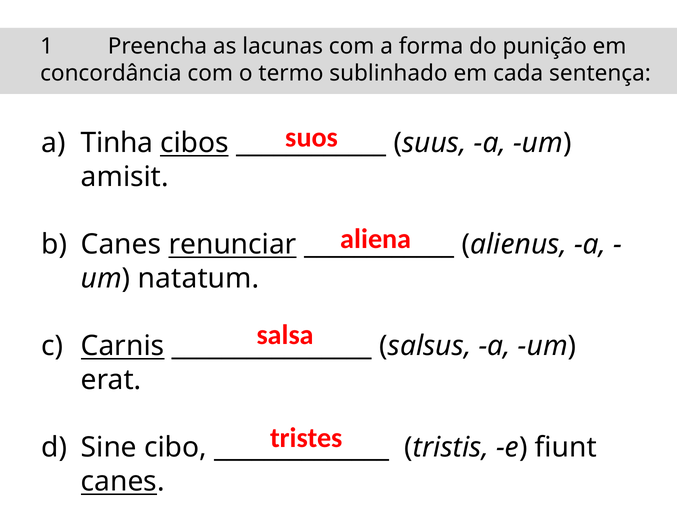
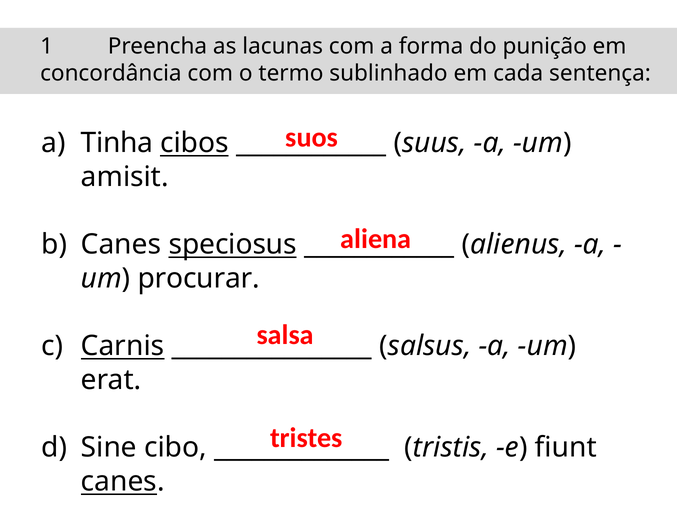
renunciar: renunciar -> speciosus (233, 244)
natatum: natatum -> procurar (199, 278)
